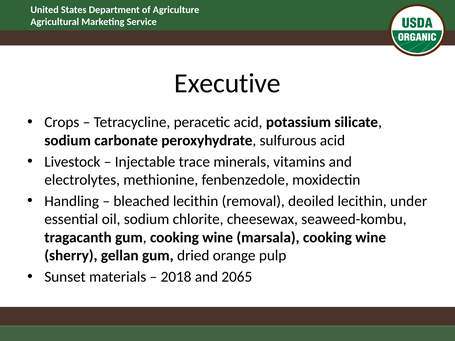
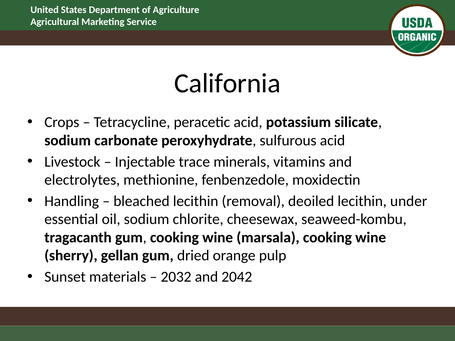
Executive: Executive -> California (228, 83)
2018: 2018 -> 2032 (176, 277)
2065: 2065 -> 2042 (237, 277)
